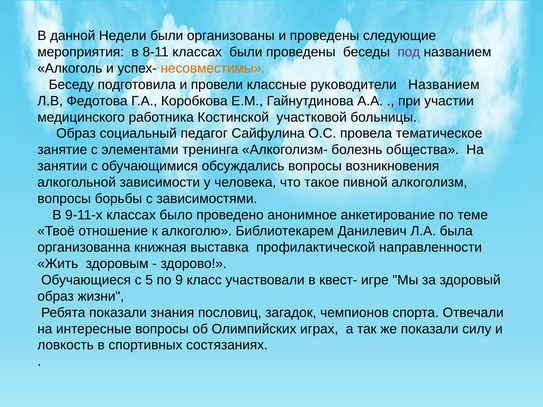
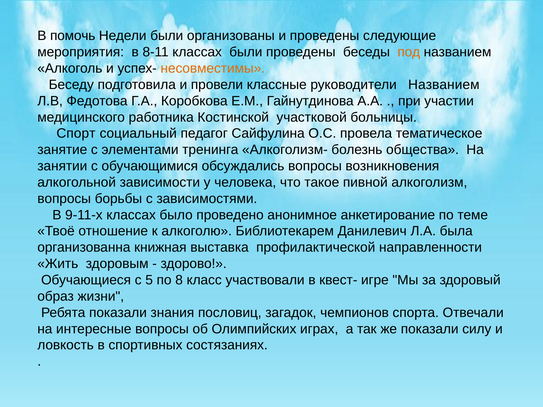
данной: данной -> помочь (73, 36)
под colour: purple -> orange (409, 52)
Образ: Образ -> Спорт (76, 134)
9: 9 -> 8 (179, 280)
